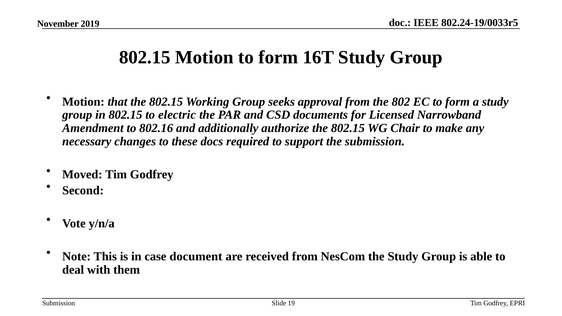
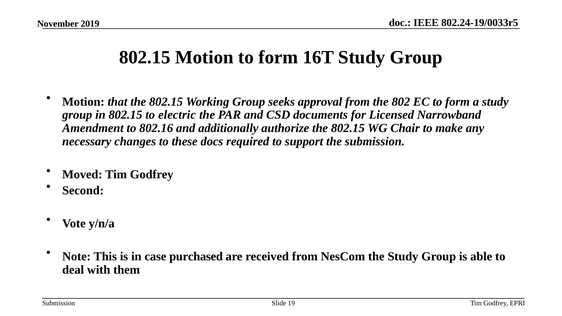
document: document -> purchased (196, 257)
